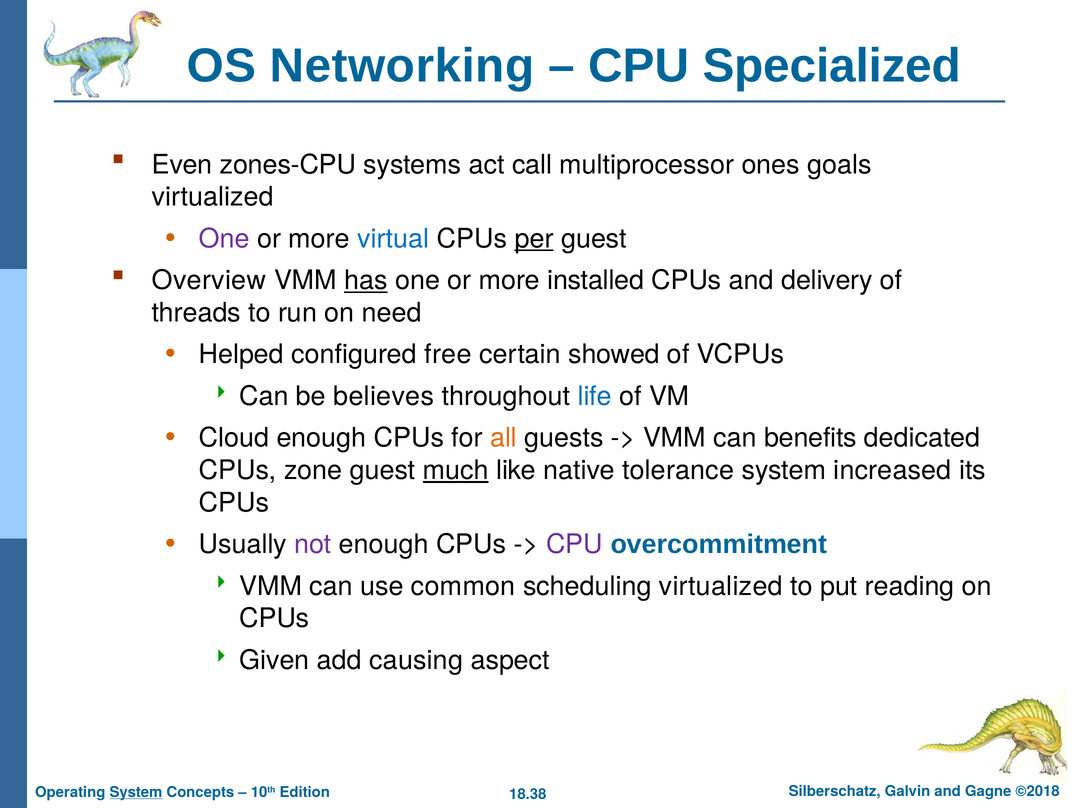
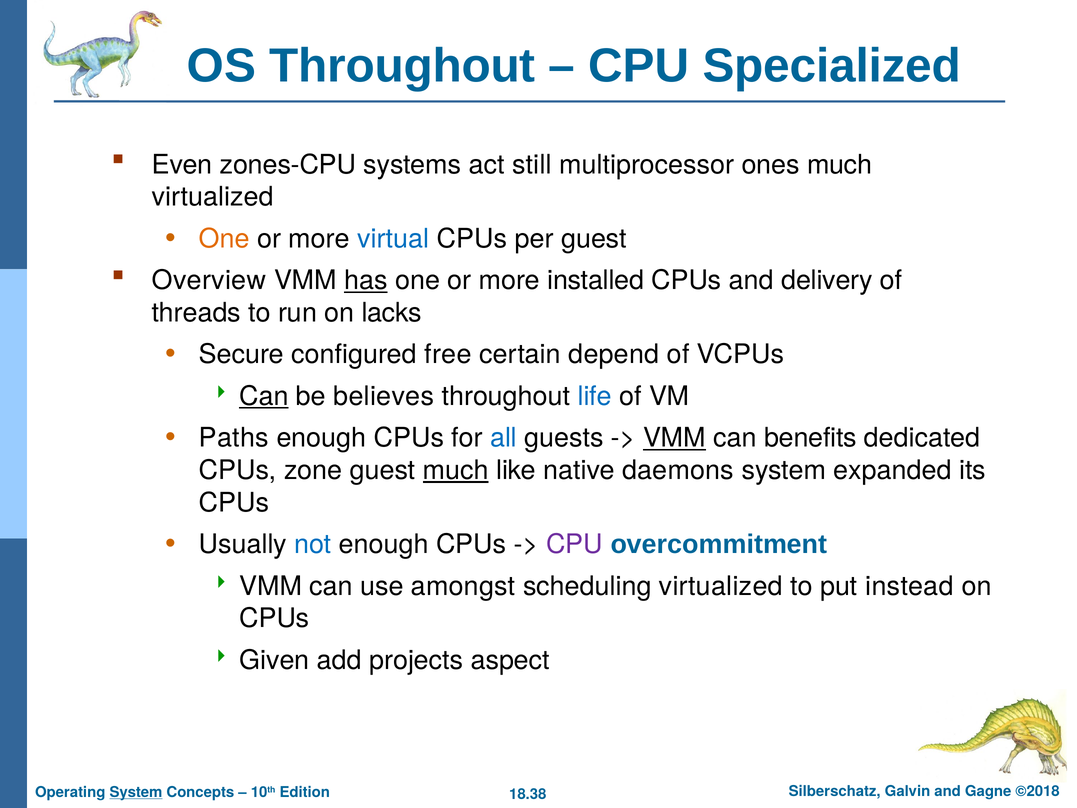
OS Networking: Networking -> Throughout (402, 66)
call: call -> still (532, 165)
ones goals: goals -> much (840, 165)
One colour: purple -> orange (224, 239)
per underline: present -> none (534, 239)
need: need -> lacks (392, 313)
Helped: Helped -> Secure (241, 354)
showed: showed -> depend (614, 354)
Can underline: none -> present (264, 396)
Cloud: Cloud -> Paths (234, 438)
all colour: orange -> blue (504, 438)
VMM underline: none -> present (674, 438)
tolerance: tolerance -> daemons (678, 470)
increased: increased -> expanded (893, 470)
not colour: purple -> blue (313, 544)
common: common -> amongst (463, 586)
reading: reading -> instead (909, 586)
causing: causing -> projects (416, 660)
